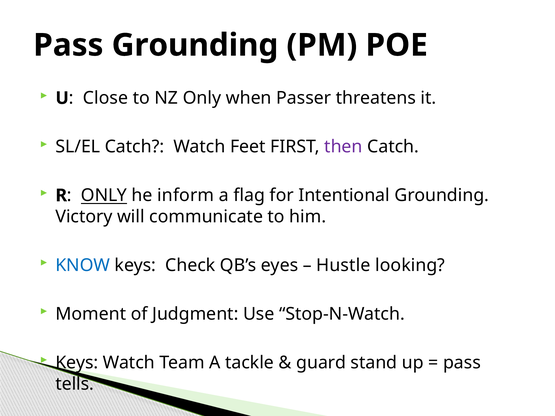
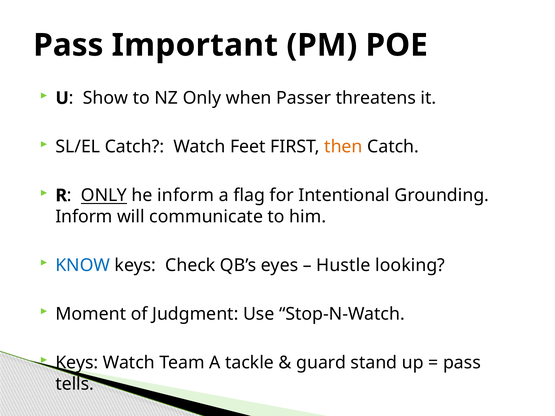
Pass Grounding: Grounding -> Important (195, 45)
Close: Close -> Show (105, 98)
then colour: purple -> orange (343, 147)
Victory: Victory -> Inform (84, 217)
